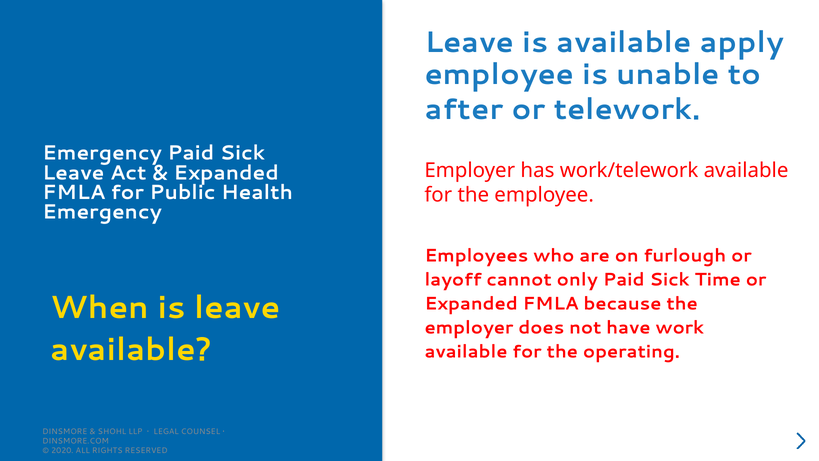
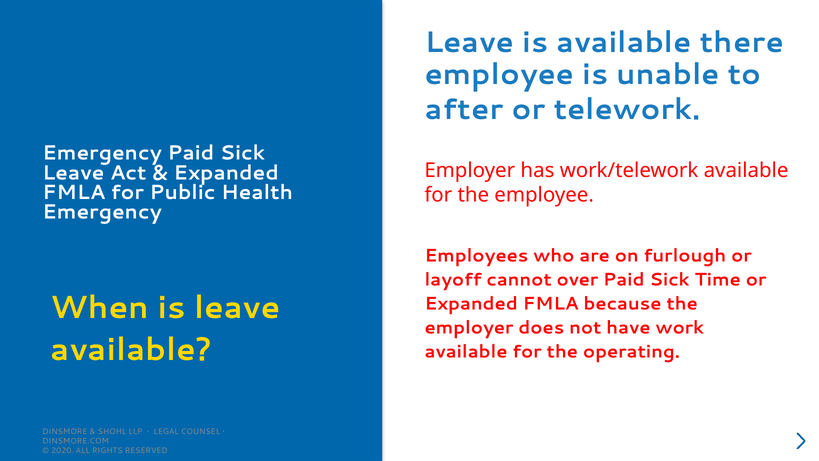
apply: apply -> there (742, 43)
only: only -> over (577, 280)
